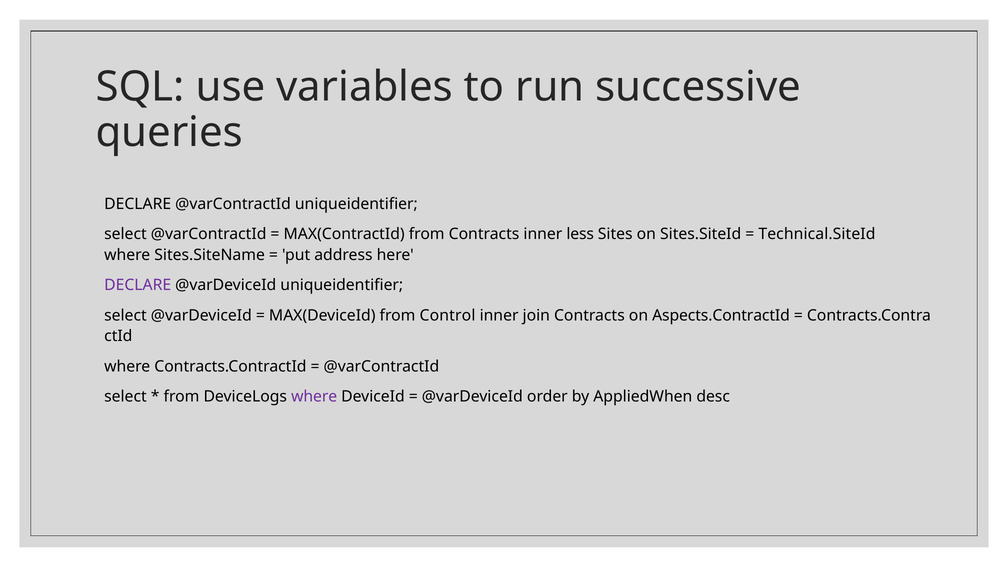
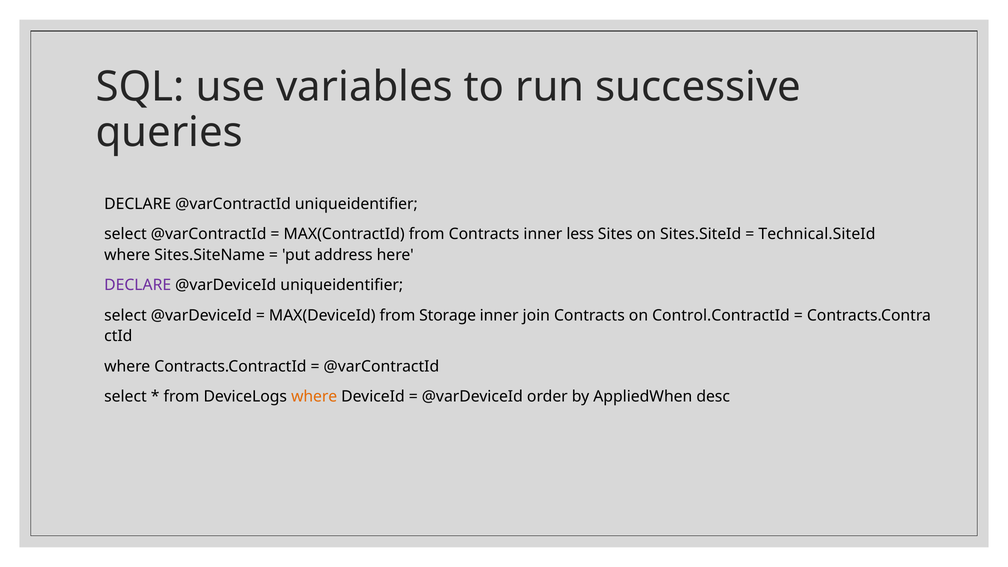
Control: Control -> Storage (448, 315)
Aspects.ContractId: Aspects.ContractId -> Control.ContractId (721, 315)
where colour: purple -> orange (314, 397)
